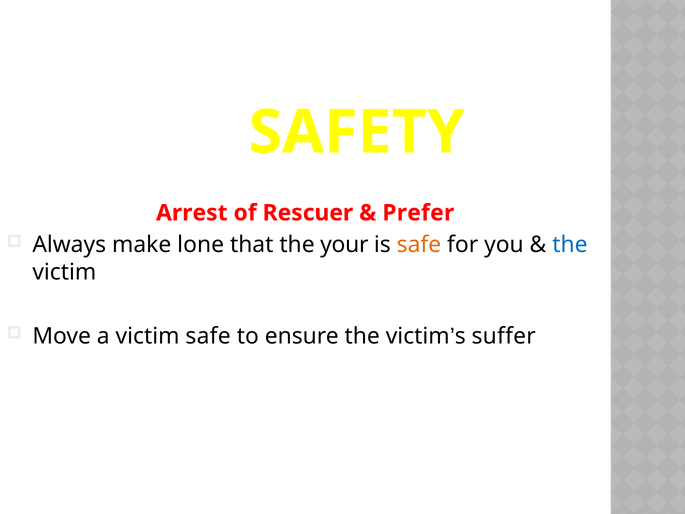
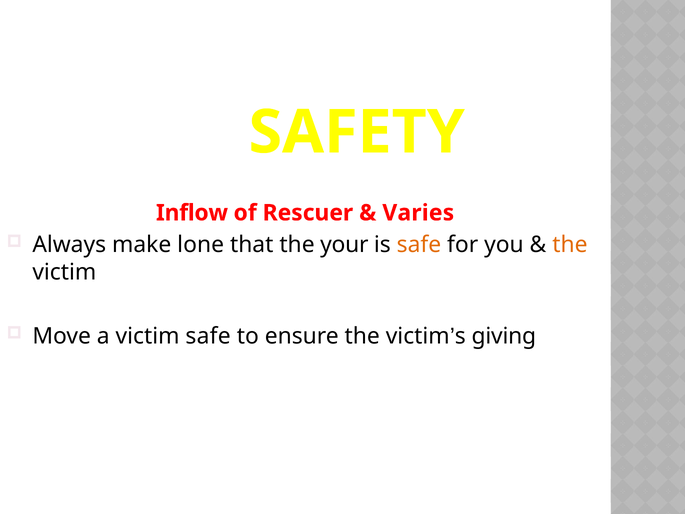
Arrest: Arrest -> Inflow (192, 213)
Prefer: Prefer -> Varies (418, 213)
the colour: blue -> orange (570, 245)
suffer: suffer -> giving (504, 336)
